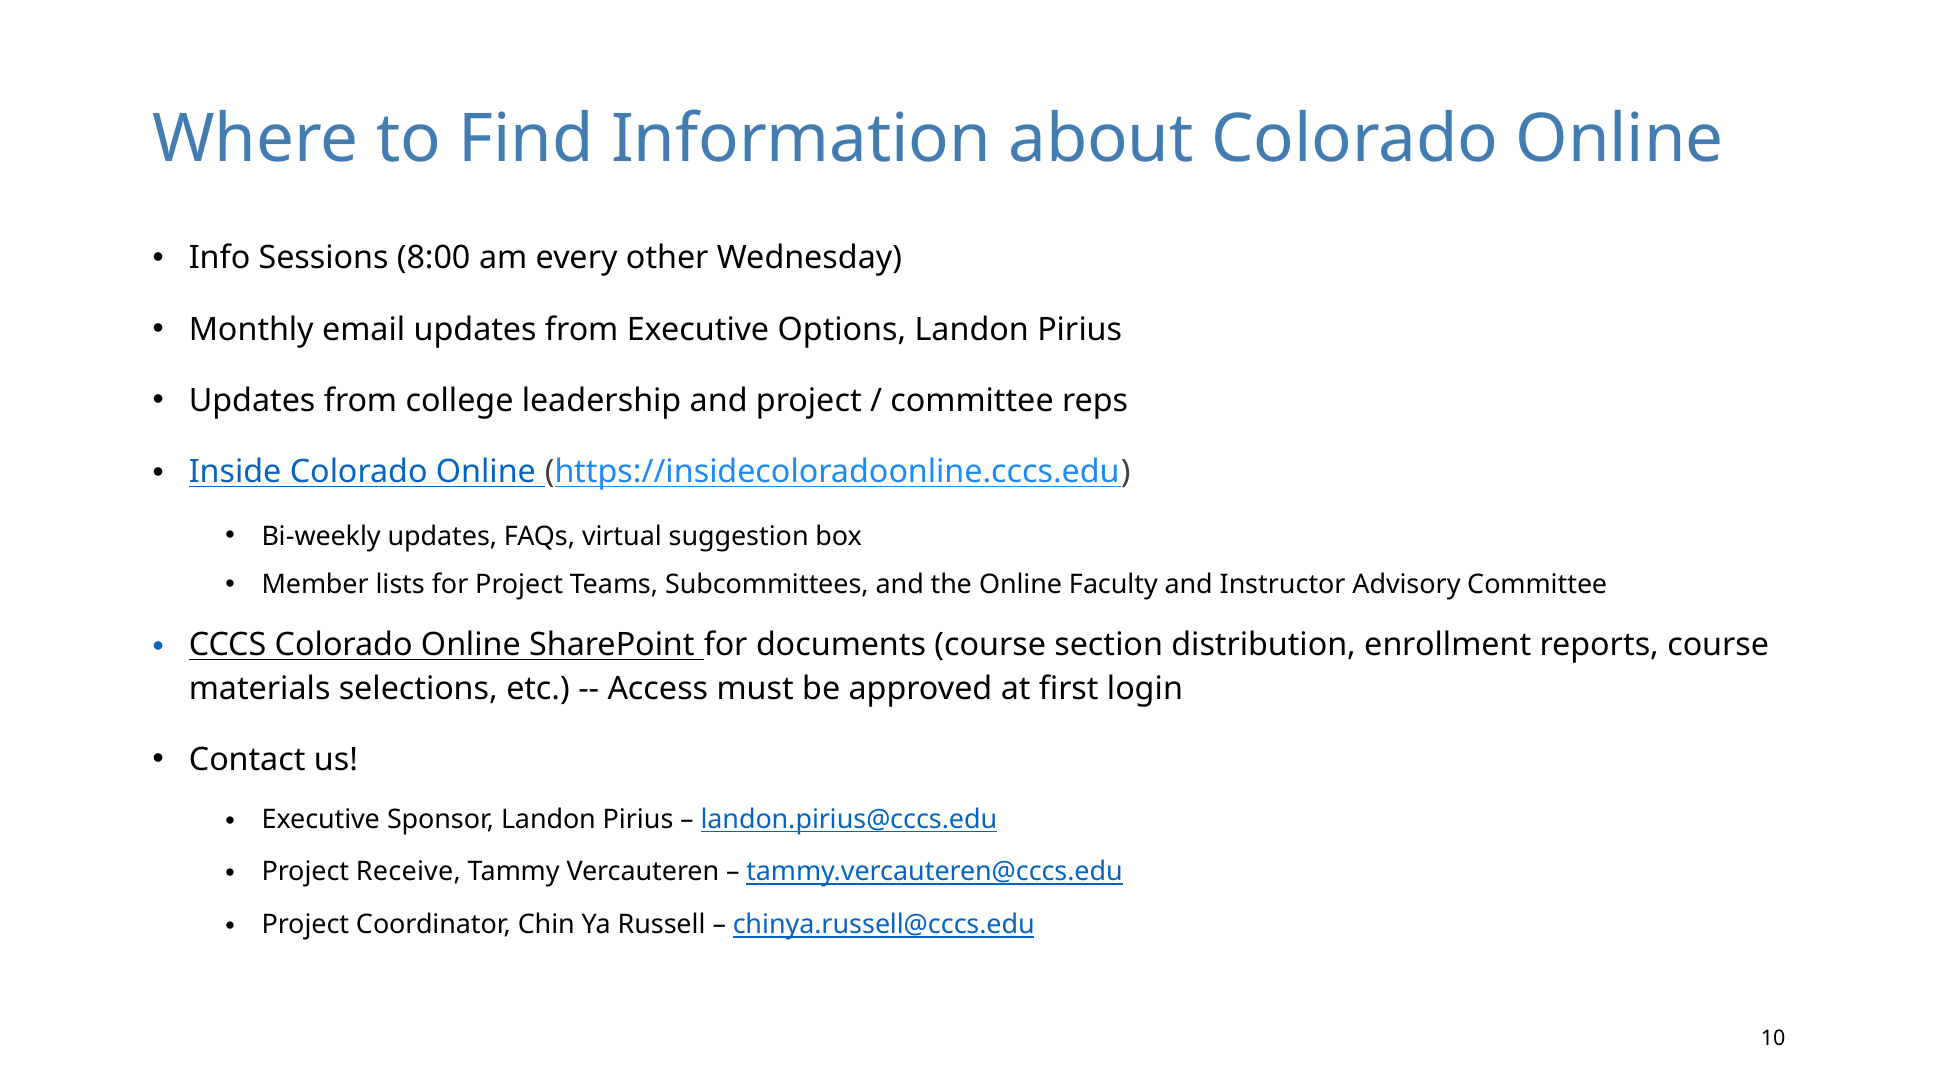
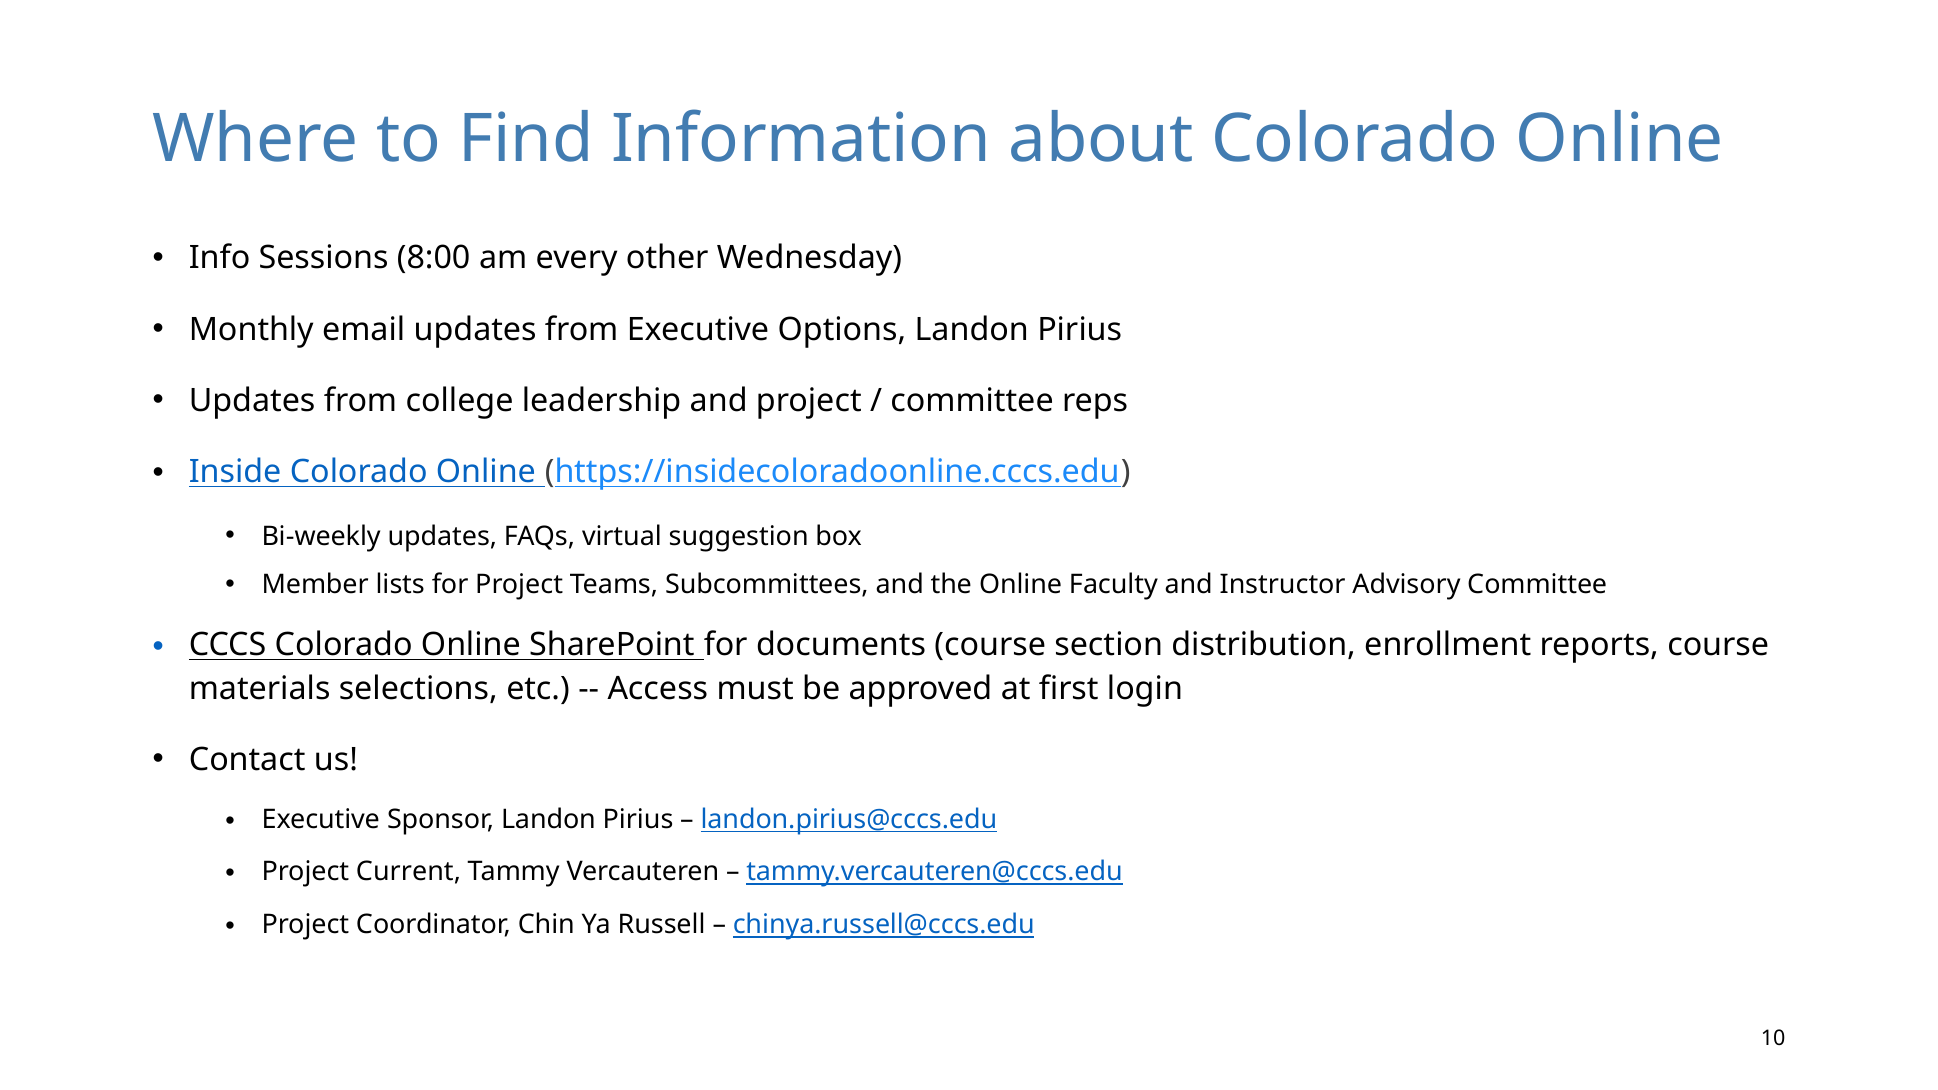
Receive: Receive -> Current (408, 872)
